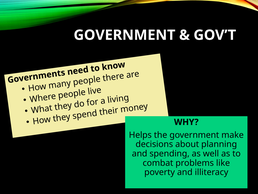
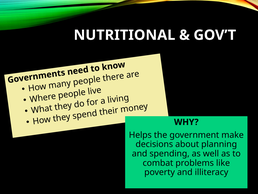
GOVERNMENT: GOVERNMENT -> NUTRITIONAL (124, 35)
